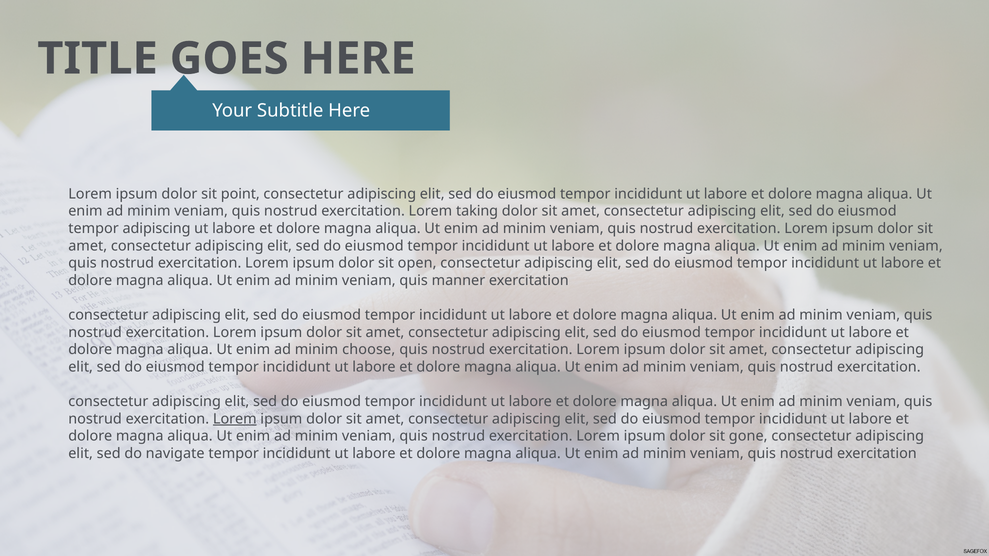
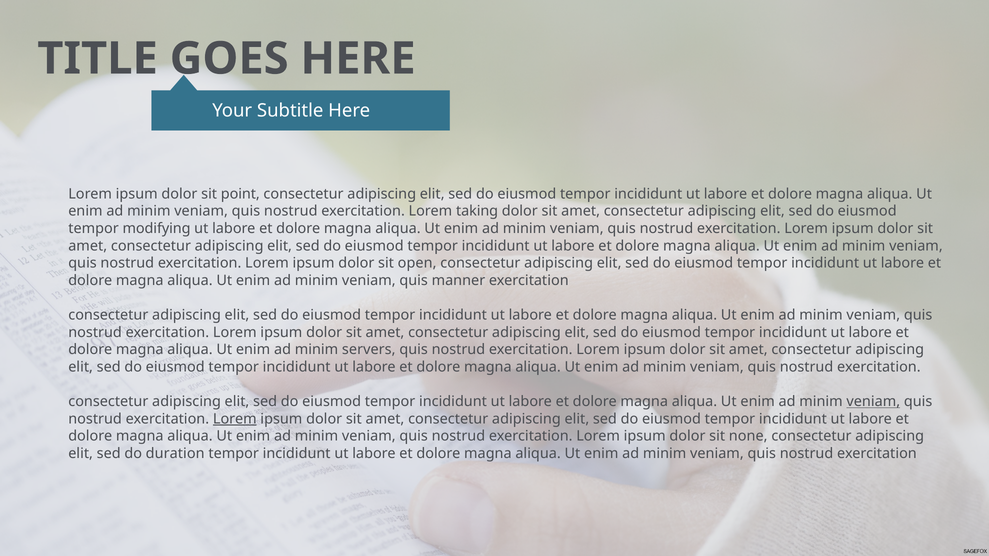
tempor adipiscing: adipiscing -> modifying (157, 229)
choose: choose -> servers (369, 350)
veniam underline: none -> present (873, 402)
gone: gone -> none (748, 436)
navigate: navigate -> duration (175, 454)
